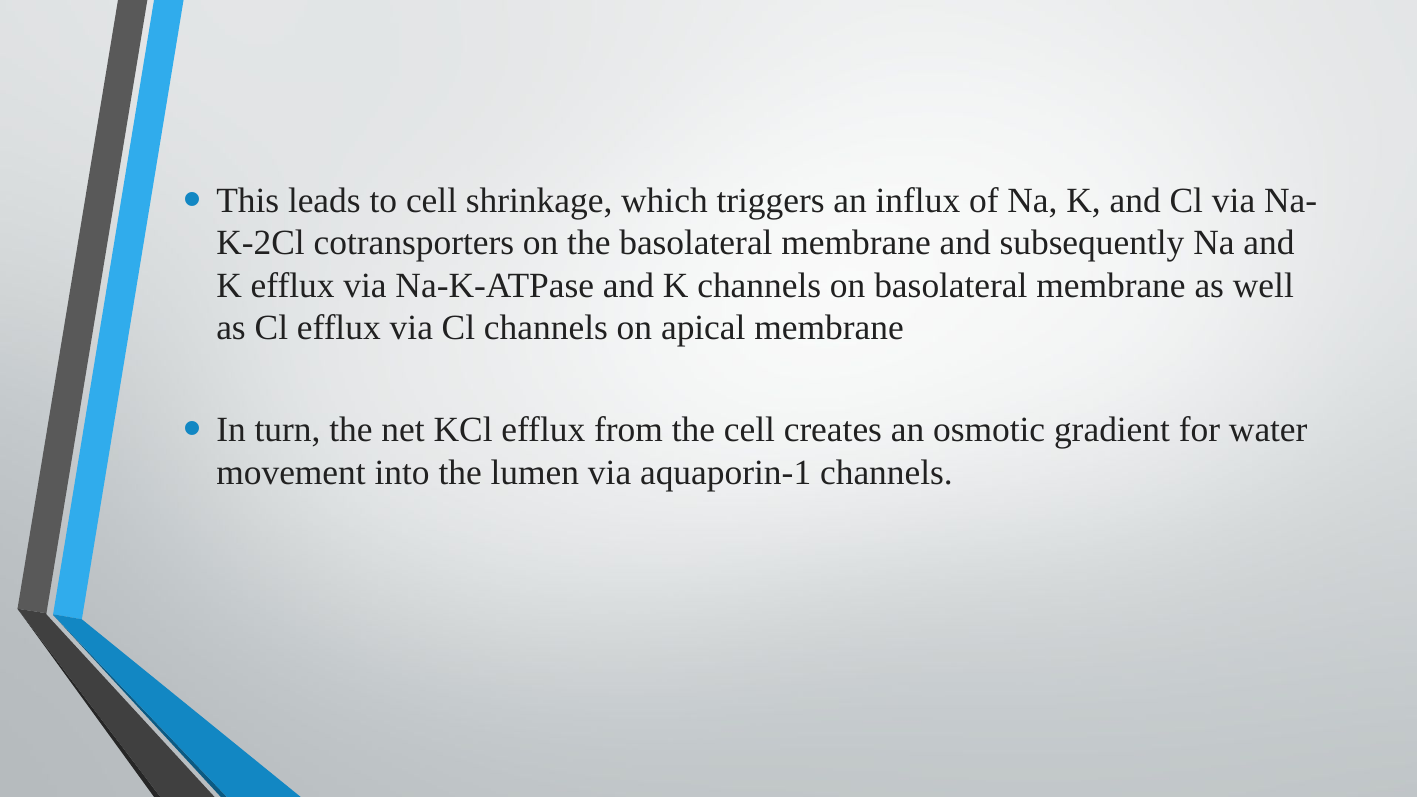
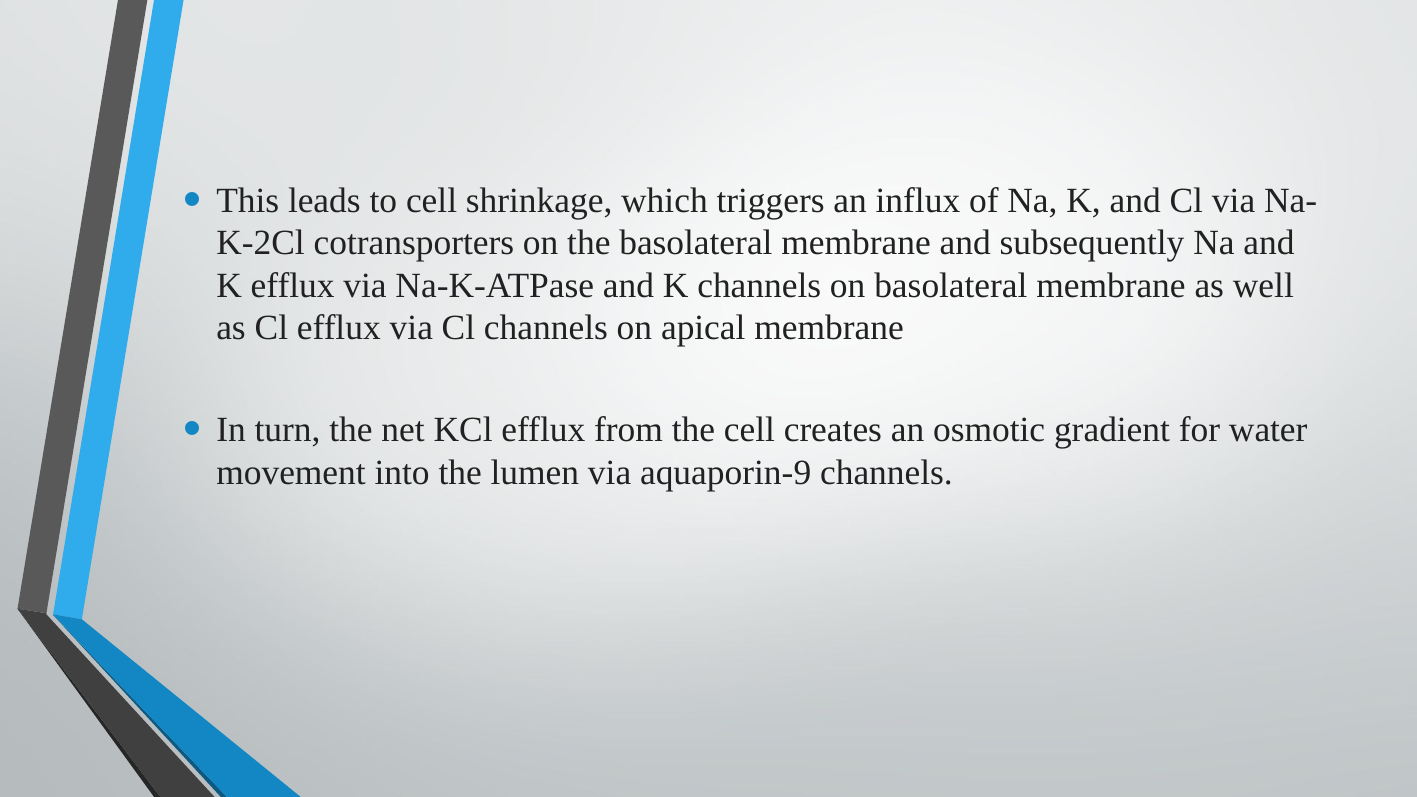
aquaporin-1: aquaporin-1 -> aquaporin-9 (726, 472)
